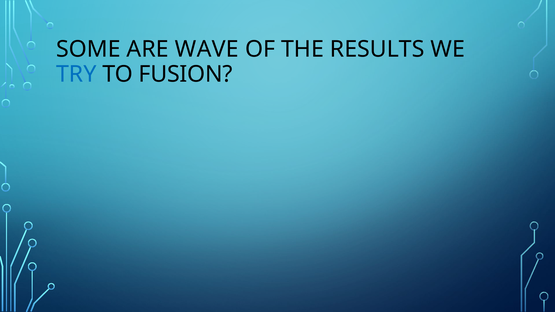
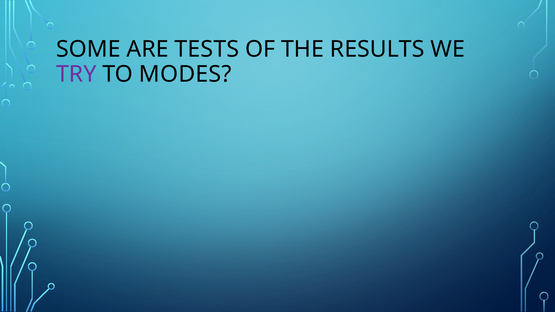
WAVE: WAVE -> TESTS (207, 49)
TRY colour: blue -> purple (76, 74)
FUSION: FUSION -> MODES (185, 74)
